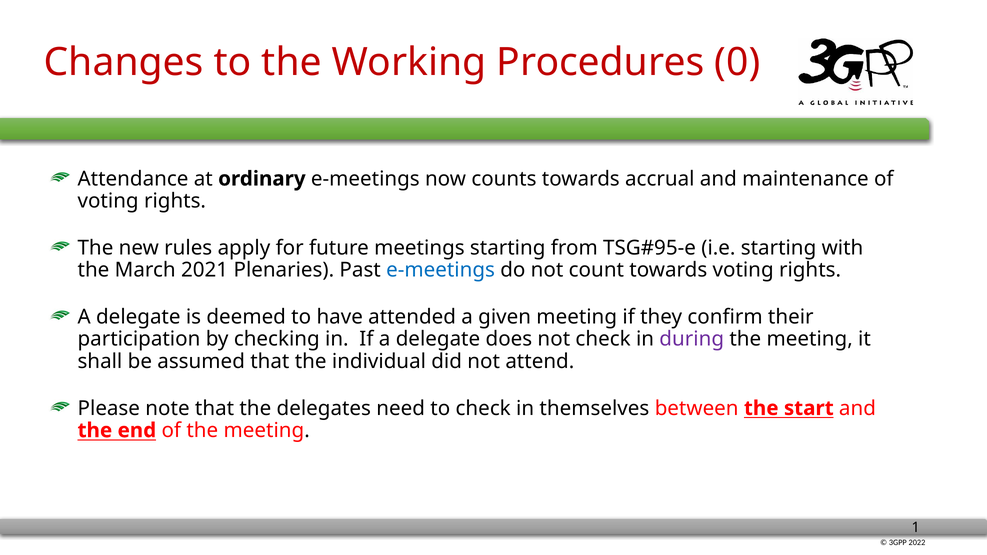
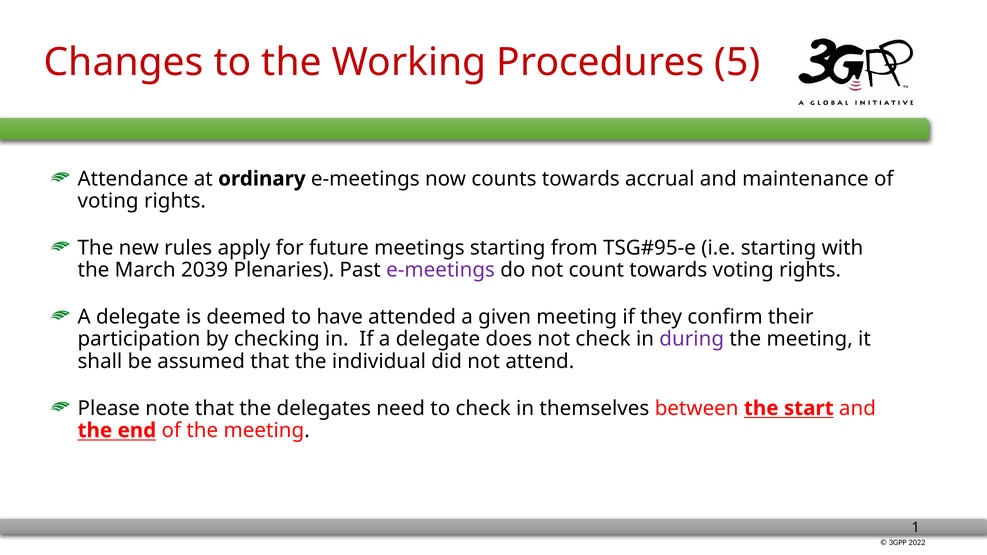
0: 0 -> 5 (737, 62)
2021: 2021 -> 2039 (205, 270)
e-meetings colour: blue -> purple (441, 270)
